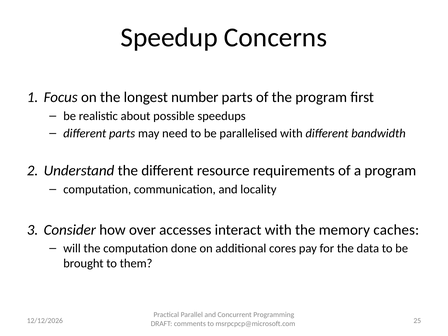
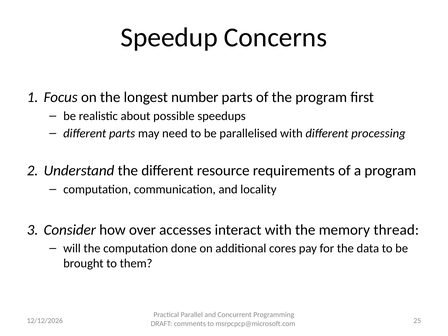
bandwidth: bandwidth -> processing (378, 134)
caches: caches -> thread (396, 230)
